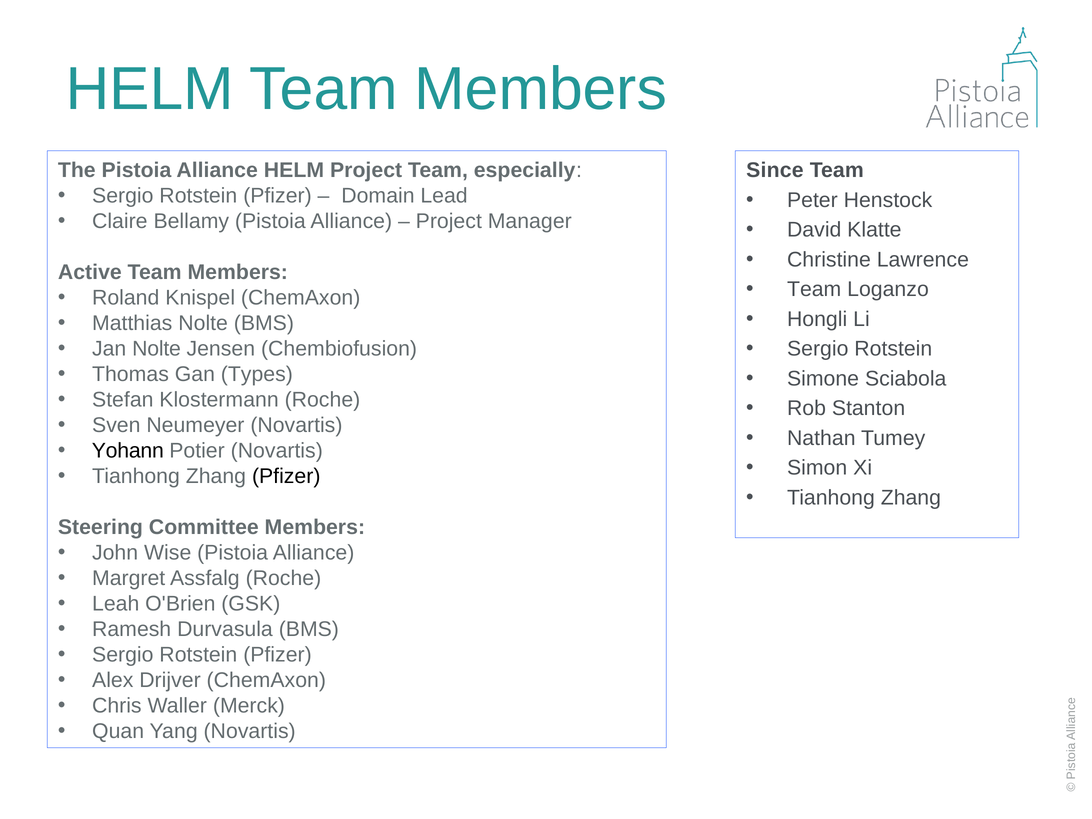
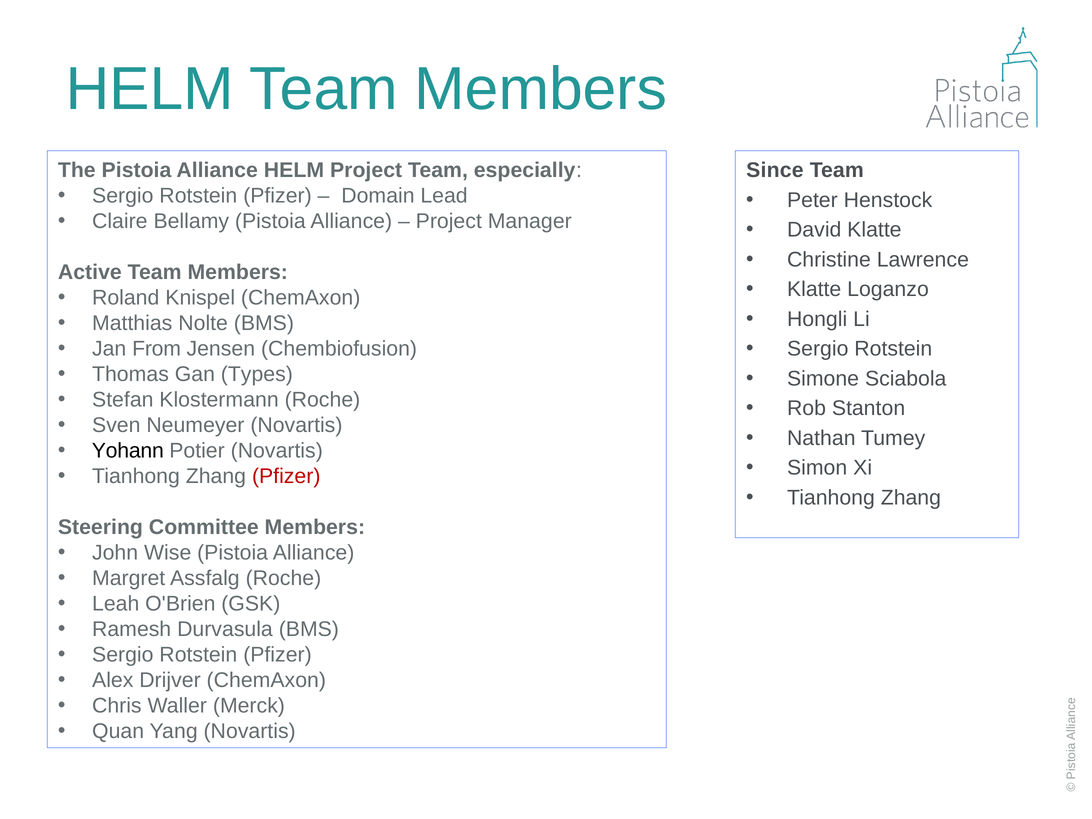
Team: Team -> Klatte (814, 289)
Jan Nolte: Nolte -> From (157, 349)
Pfizer colour: black -> red (286, 476)
